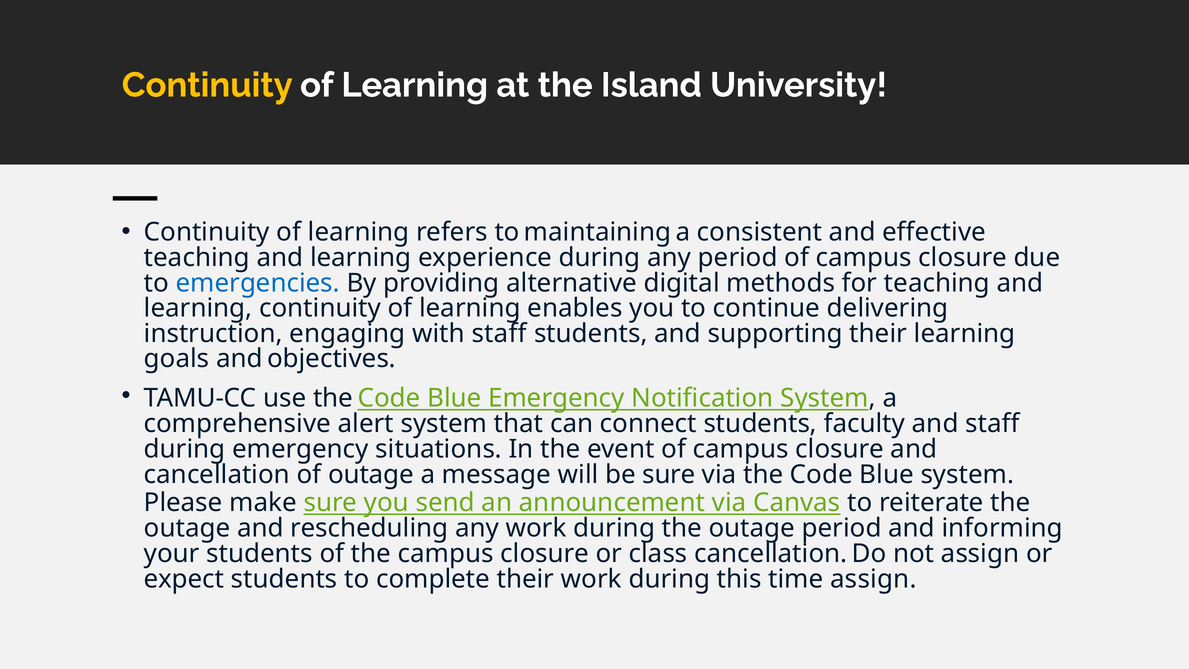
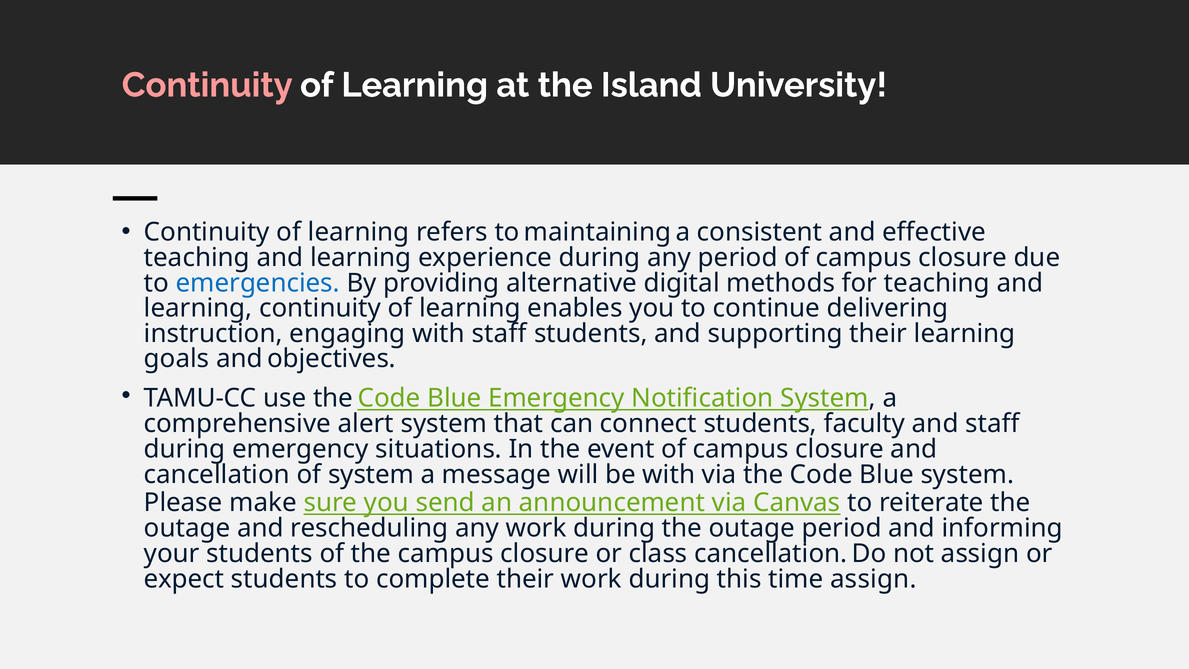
Continuity colour: yellow -> pink (207, 85)
of outage: outage -> system (371, 474)
be sure: sure -> with (669, 474)
